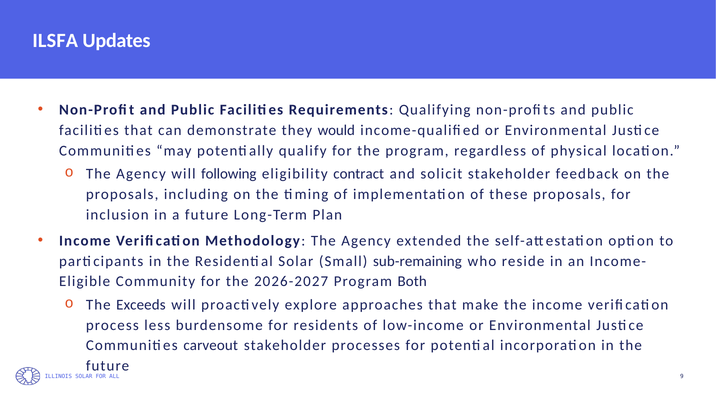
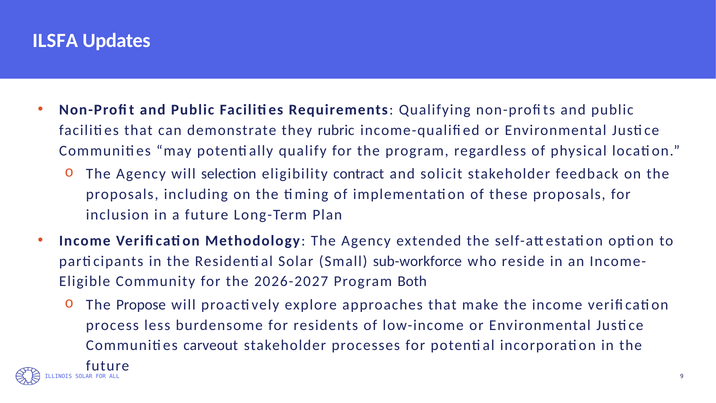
would: would -> rubric (336, 130)
following: following -> selection (229, 174)
sub-remaining: sub-remaining -> sub-workforce (417, 261)
Exceeds: Exceeds -> Propose (141, 305)
